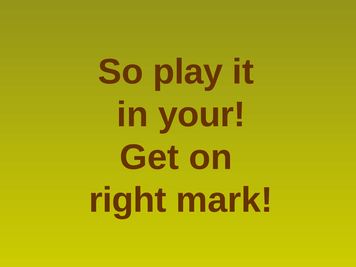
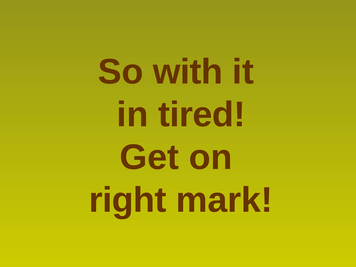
play: play -> with (188, 72)
your: your -> tired (202, 115)
